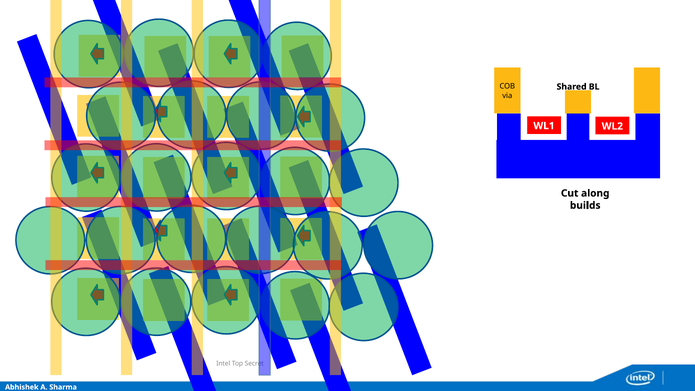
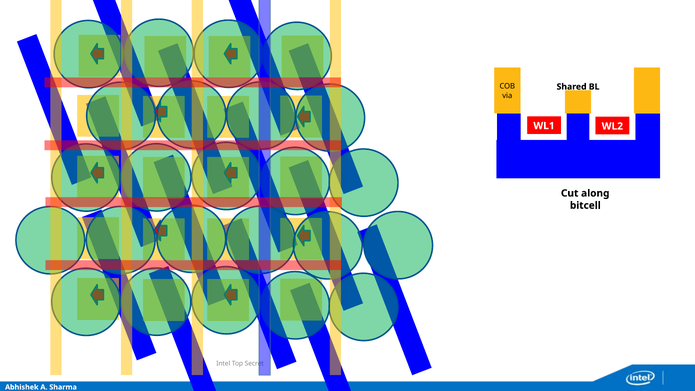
builds: builds -> bitcell (585, 205)
